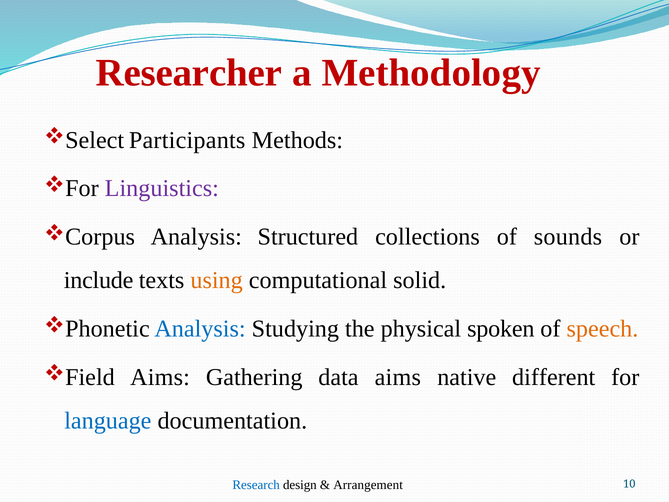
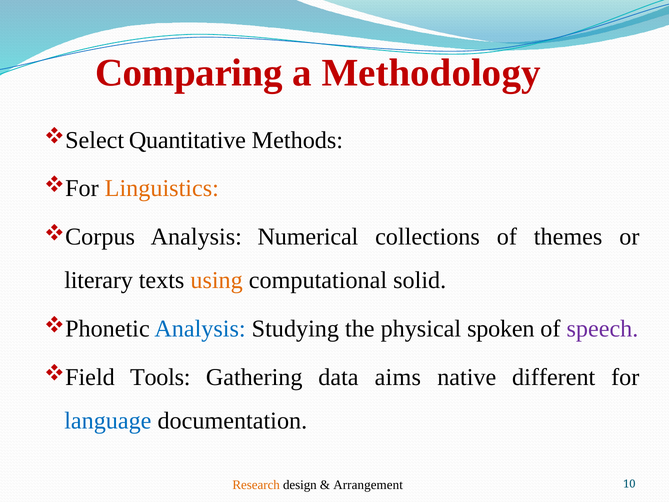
Researcher: Researcher -> Comparing (189, 73)
Participants: Participants -> Quantitative (187, 140)
Linguistics colour: purple -> orange (162, 188)
Structured: Structured -> Numerical (308, 237)
sounds: sounds -> themes (568, 237)
include: include -> literary (99, 280)
speech colour: orange -> purple (602, 329)
Aims: Aims -> Tools (160, 377)
Research colour: blue -> orange (256, 485)
